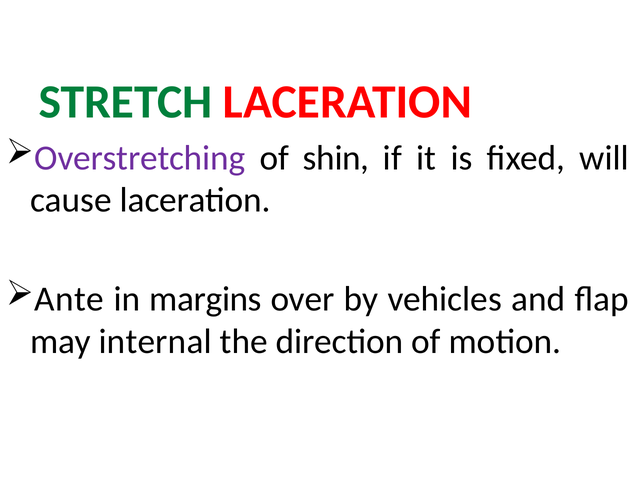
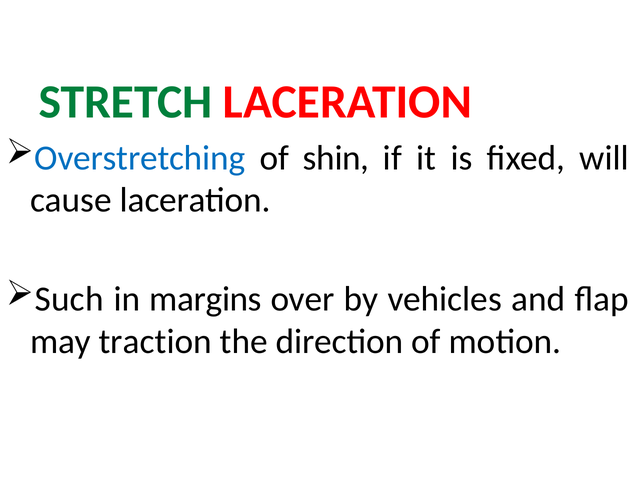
Overstretching colour: purple -> blue (140, 158)
Ante: Ante -> Such (69, 299)
internal: internal -> traction (155, 342)
